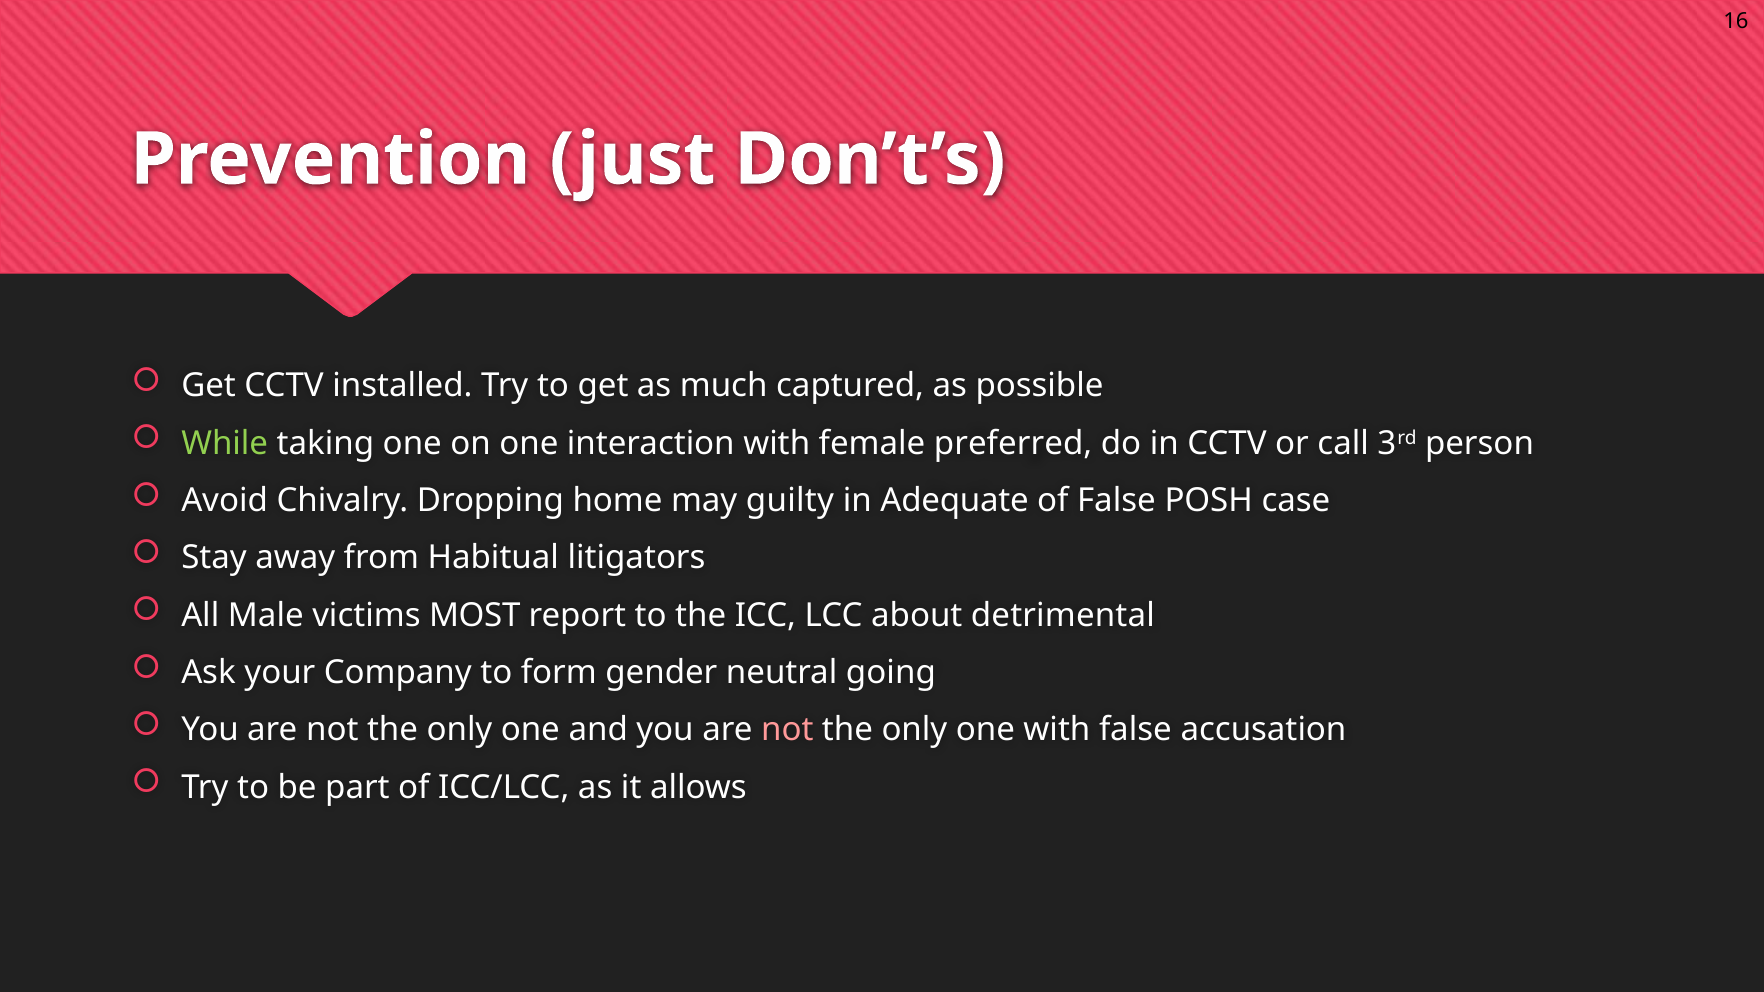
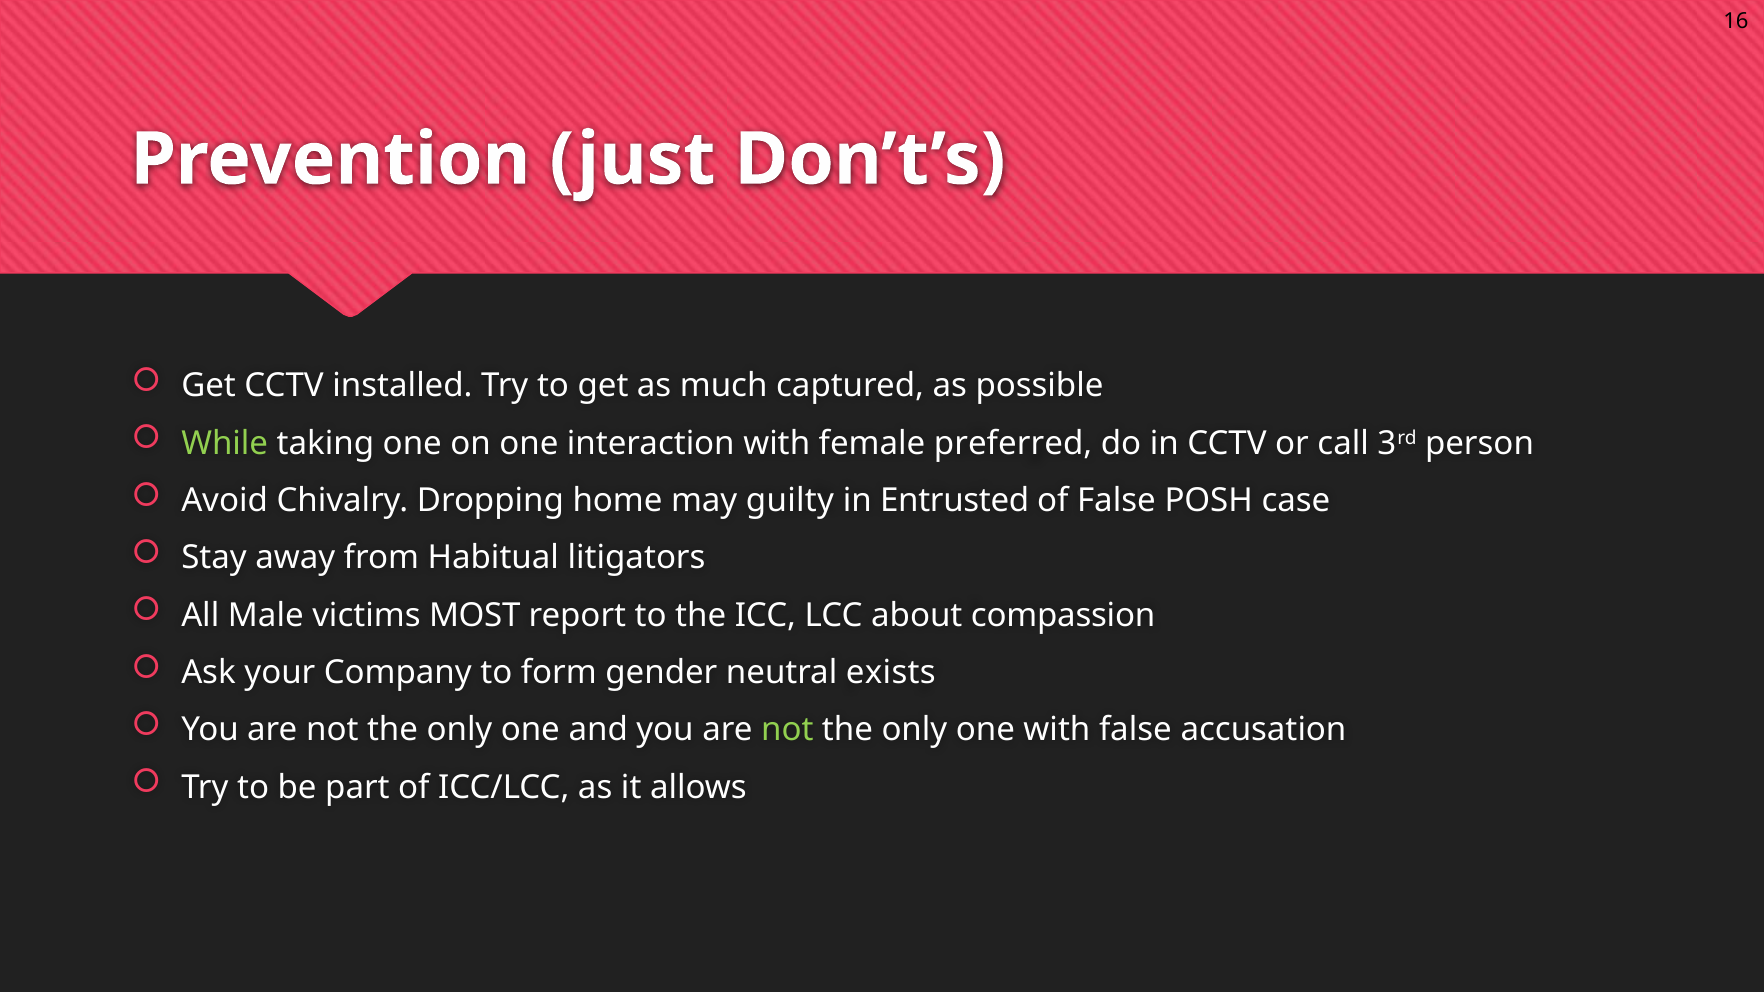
Adequate: Adequate -> Entrusted (955, 501)
detrimental: detrimental -> compassion (1063, 616)
going: going -> exists (891, 673)
not colour: pink -> light green (787, 730)
